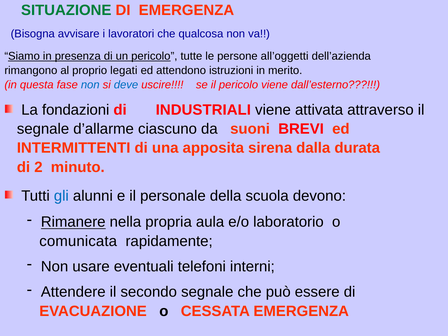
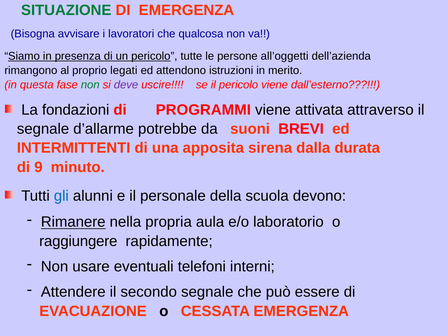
non colour: blue -> green (90, 85)
deve colour: blue -> purple (126, 85)
INDUSTRIALI: INDUSTRIALI -> PROGRAMMI (203, 110)
ciascuno: ciascuno -> potrebbe (167, 129)
2: 2 -> 9 (38, 167)
comunicata: comunicata -> raggiungere (78, 241)
